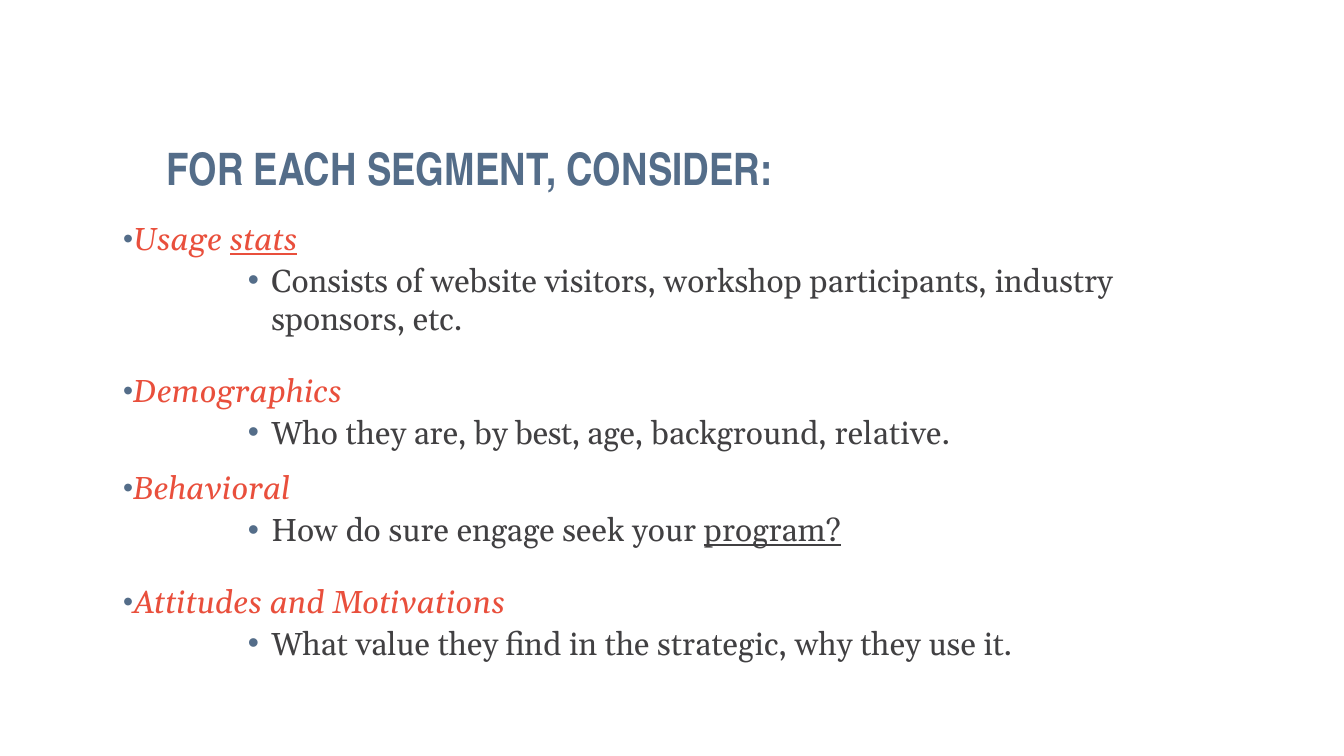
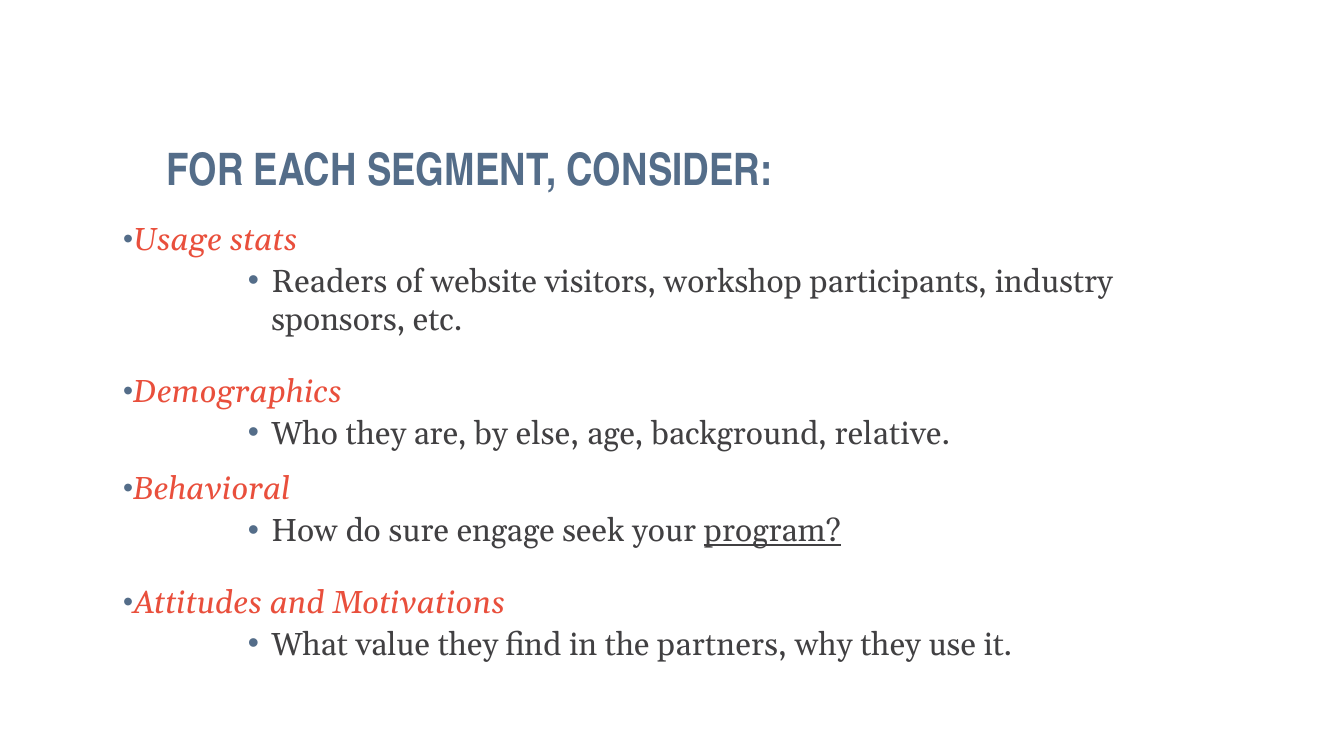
stats underline: present -> none (264, 240)
Consists: Consists -> Readers (330, 282)
best: best -> else (548, 434)
strategic: strategic -> partners (722, 645)
